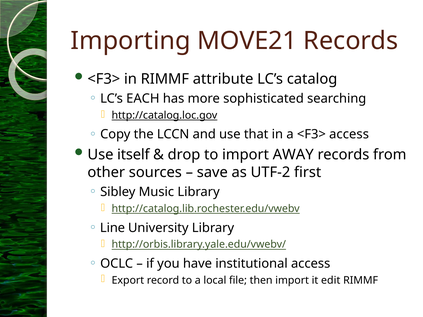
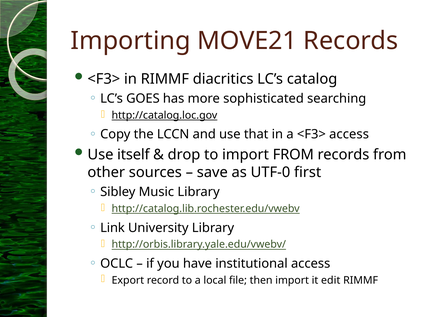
attribute: attribute -> diacritics (223, 79)
EACH: EACH -> GOES (143, 99)
import AWAY: AWAY -> FROM (293, 155)
UTF-2: UTF-2 -> UTF-0 (270, 172)
Line: Line -> Link (112, 228)
